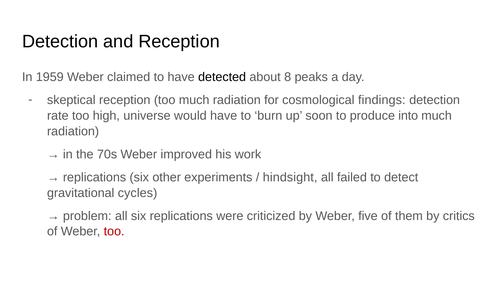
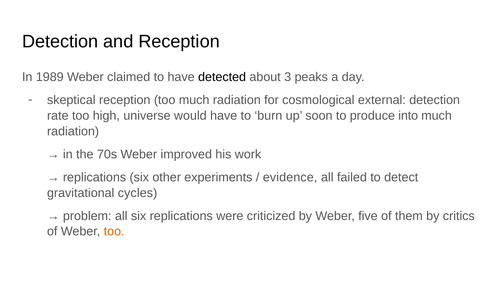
1959: 1959 -> 1989 (50, 77)
8: 8 -> 3 (288, 77)
findings: findings -> external (382, 100)
hindsight: hindsight -> evidence (290, 177)
too colour: red -> orange (114, 231)
